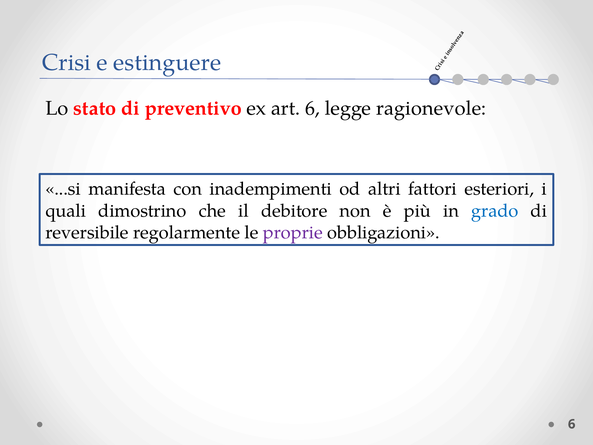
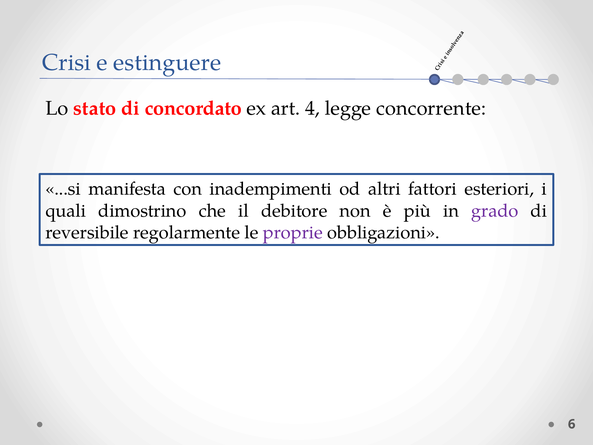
preventivo: preventivo -> concordato (193, 108)
art 6: 6 -> 4 (313, 108)
ragionevole: ragionevole -> concorrente (431, 108)
grado colour: blue -> purple (495, 211)
